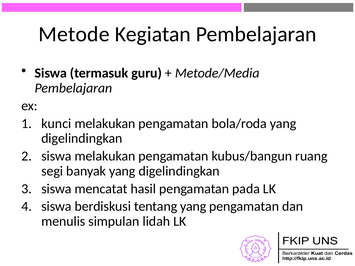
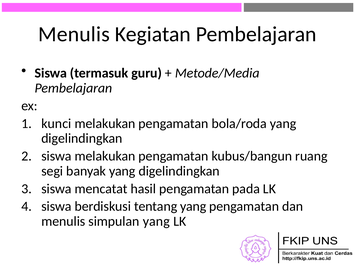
Metode: Metode -> Menulis (74, 34)
simpulan lidah: lidah -> yang (156, 222)
